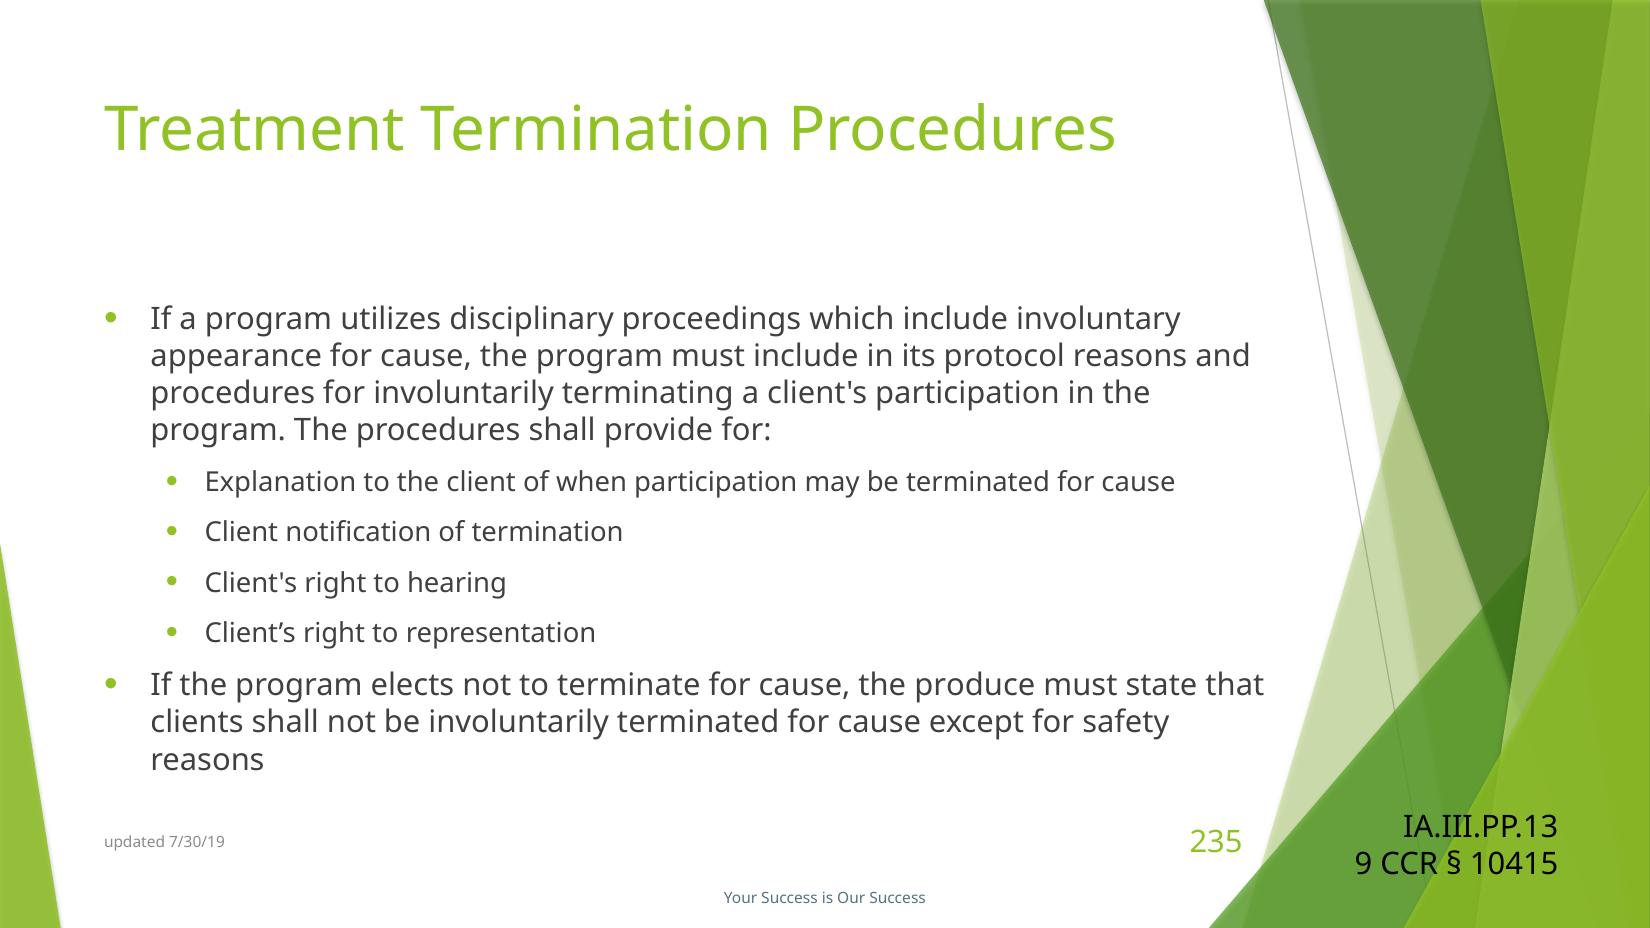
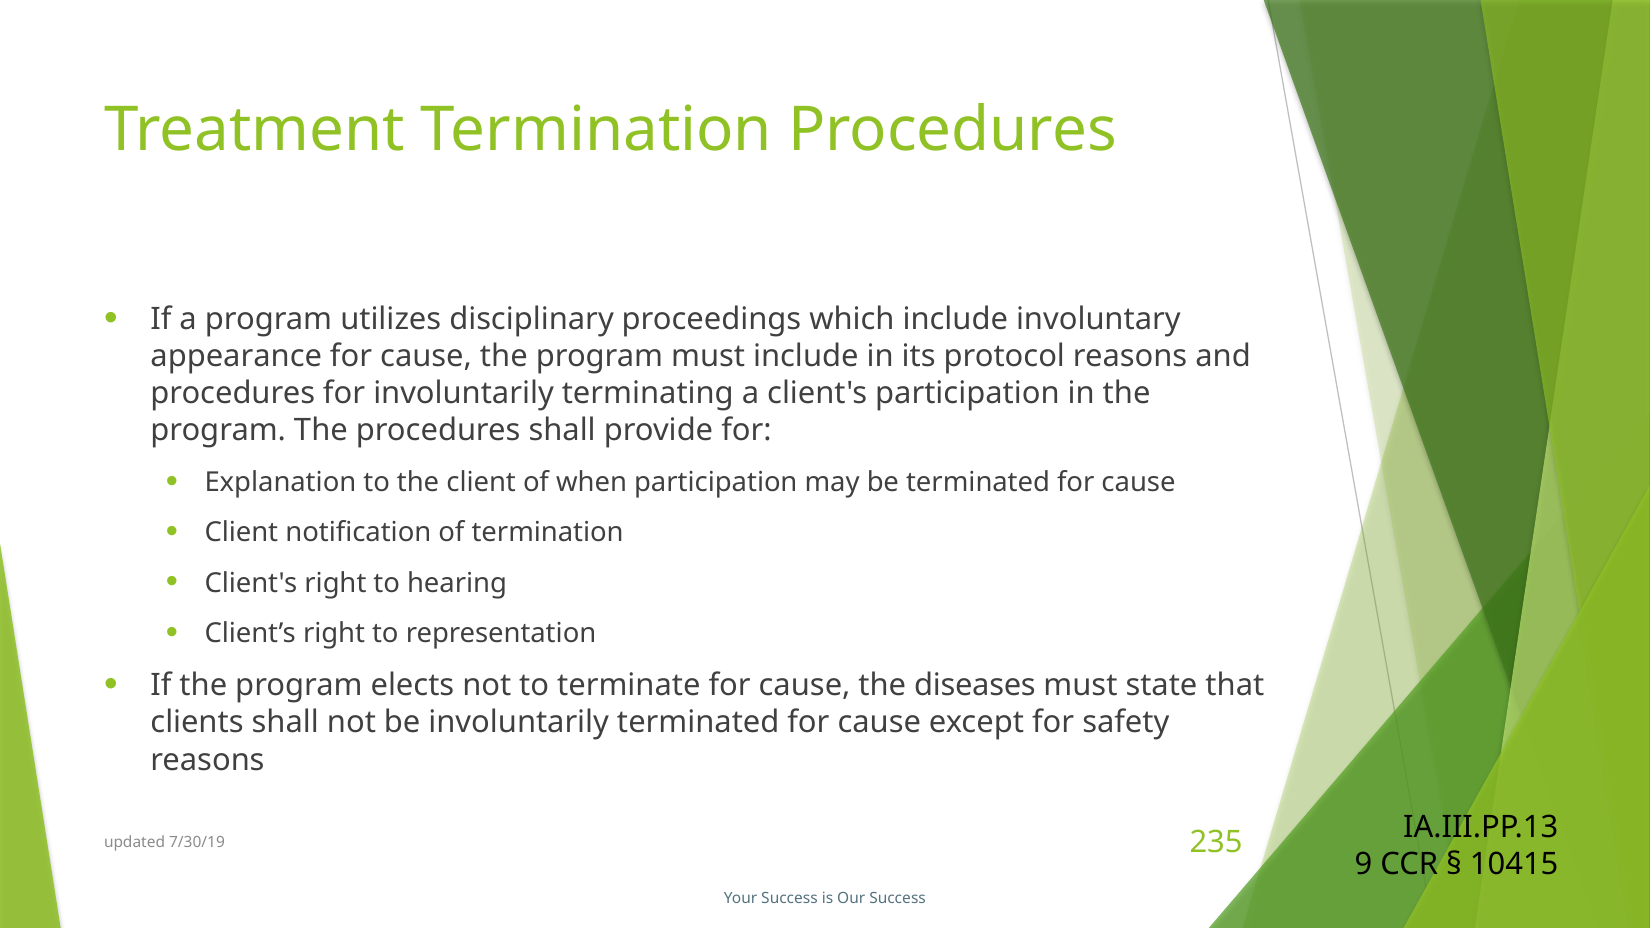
produce: produce -> diseases (975, 686)
